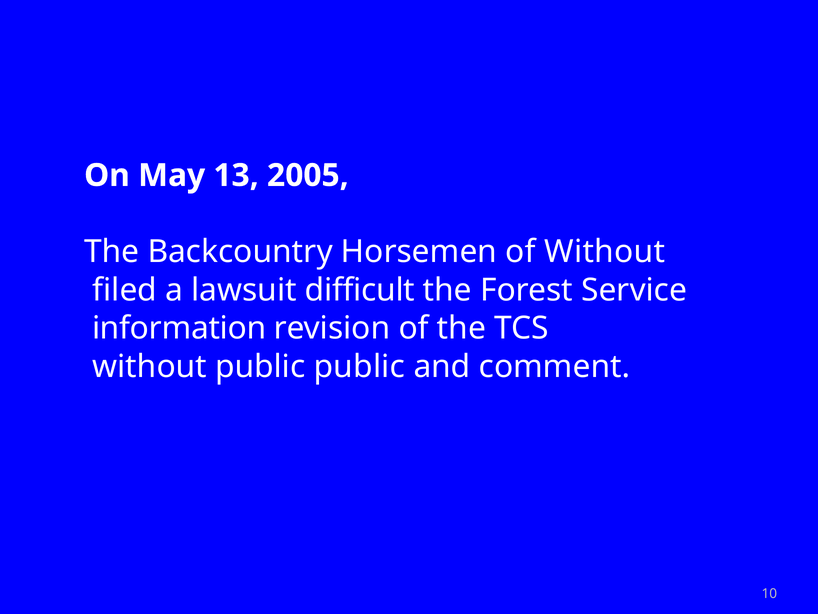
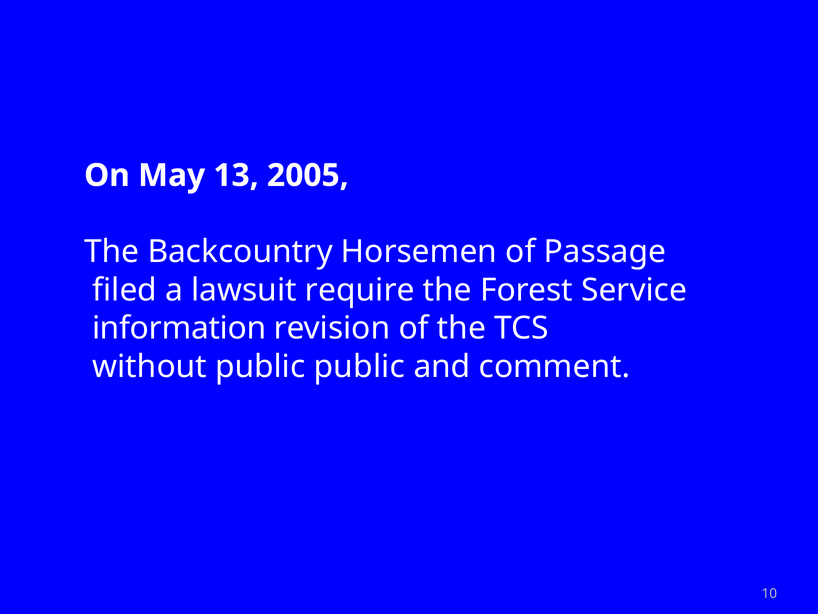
of Without: Without -> Passage (605, 252)
difficult: difficult -> require (360, 290)
